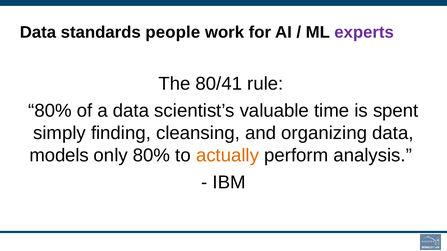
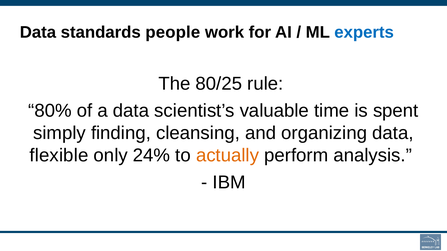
experts colour: purple -> blue (364, 32)
80/41: 80/41 -> 80/25 (219, 84)
models: models -> flexible (59, 156)
only 80%: 80% -> 24% (152, 156)
